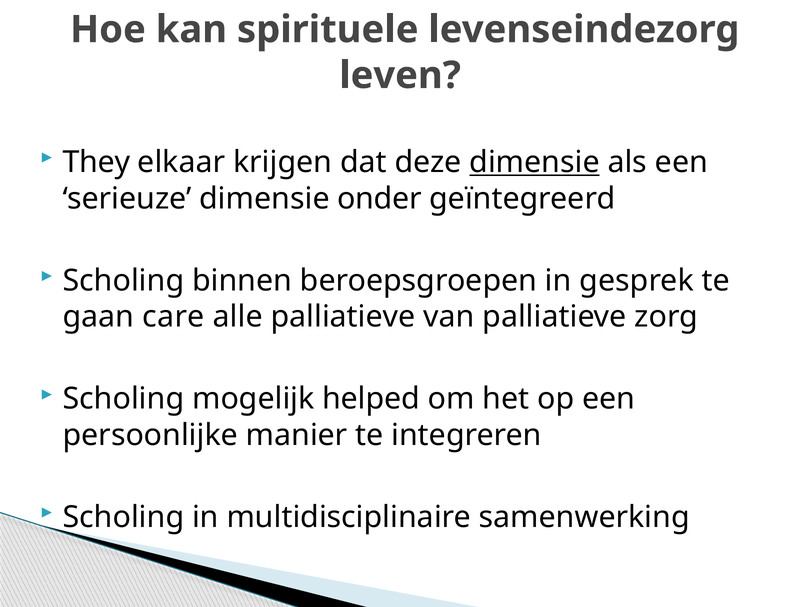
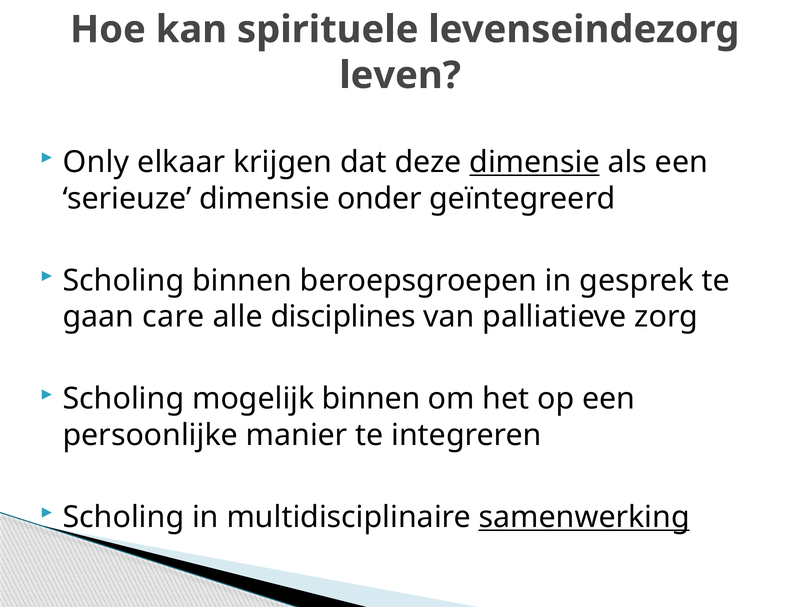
They: They -> Only (96, 162)
alle palliatieve: palliatieve -> disciplines (343, 317)
mogelijk helped: helped -> binnen (371, 399)
samenwerking underline: none -> present (584, 518)
